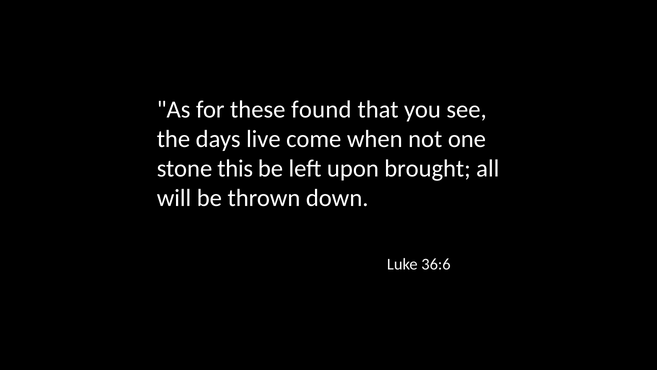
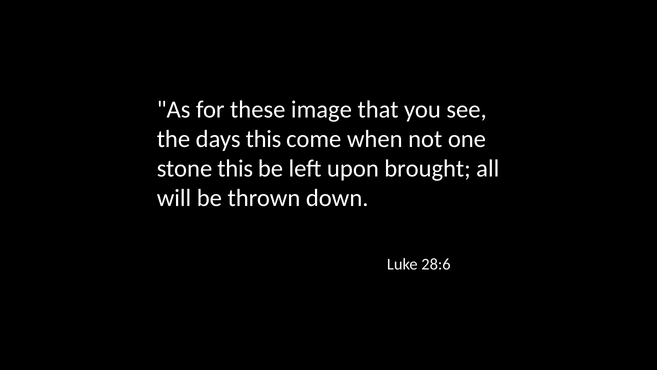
found: found -> image (321, 109)
days live: live -> this (263, 139)
36:6: 36:6 -> 28:6 (436, 264)
